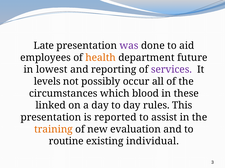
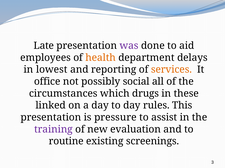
future: future -> delays (192, 58)
services colour: purple -> orange (171, 70)
levels: levels -> office (47, 82)
occur: occur -> social (136, 82)
blood: blood -> drugs (146, 94)
reported: reported -> pressure (115, 118)
training colour: orange -> purple (53, 130)
individual: individual -> screenings (153, 142)
